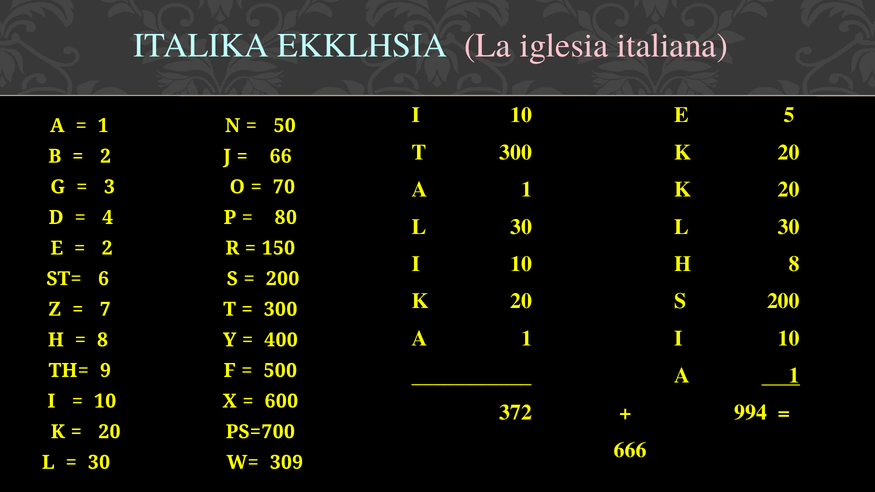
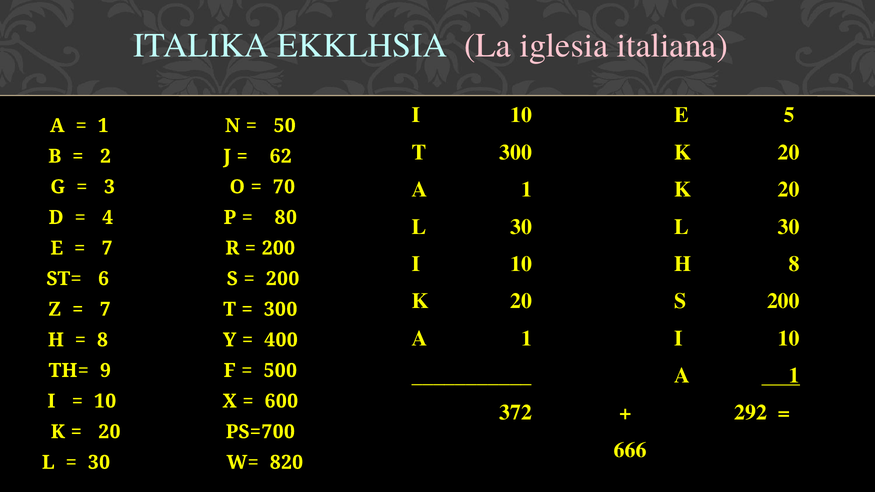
66: 66 -> 62 (281, 156)
2: 2 -> 7 (107, 248)
150: 150 -> 200 (278, 248)
994: 994 -> 292 (751, 413)
309: 309 -> 820 (286, 463)
